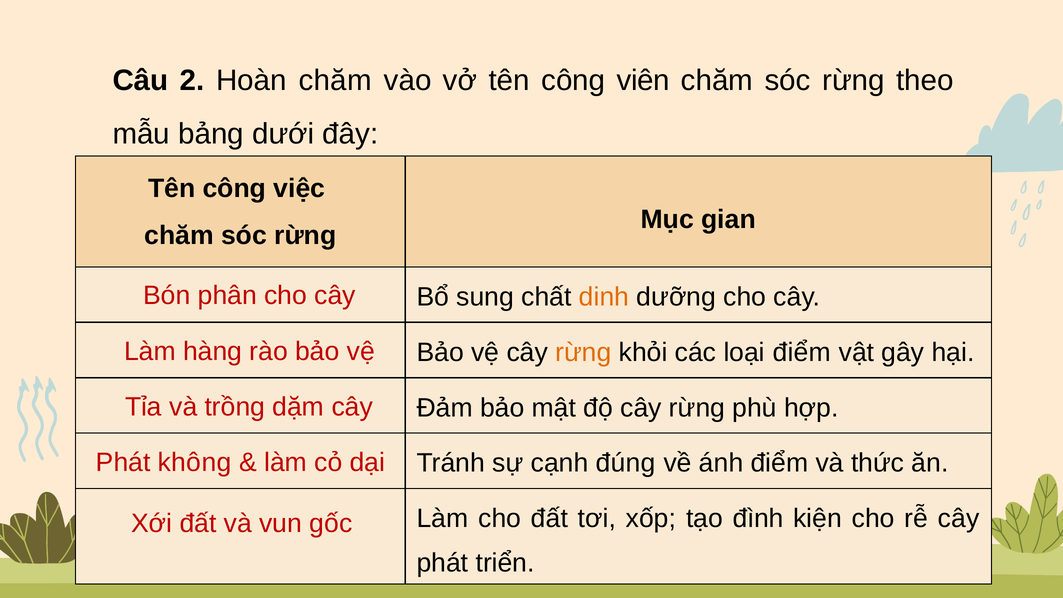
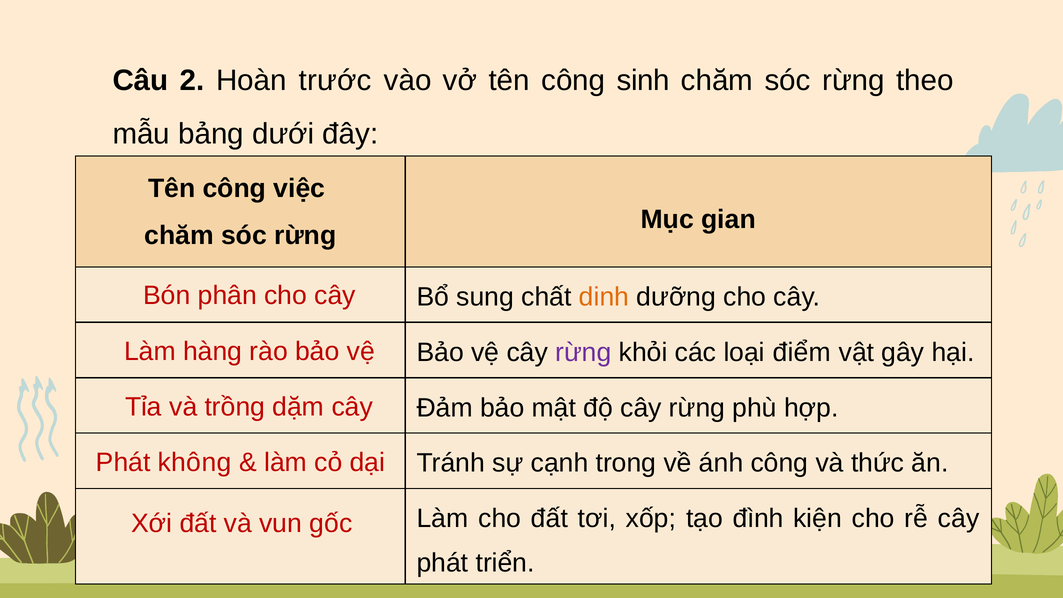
Hoàn chăm: chăm -> trước (335, 81)
viên: viên -> sinh (643, 81)
rừng colour: orange -> purple (583, 352)
đúng: đúng -> trong (626, 463)
ánh điểm: điểm -> công (779, 463)
